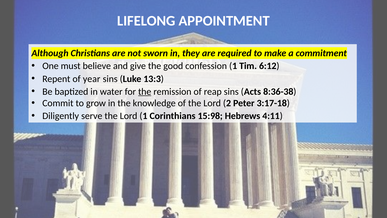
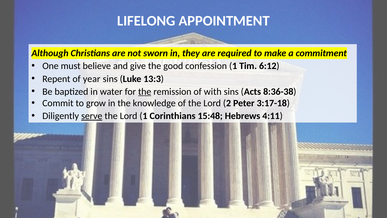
reap: reap -> with (213, 91)
serve underline: none -> present (92, 116)
15:98: 15:98 -> 15:48 (210, 116)
